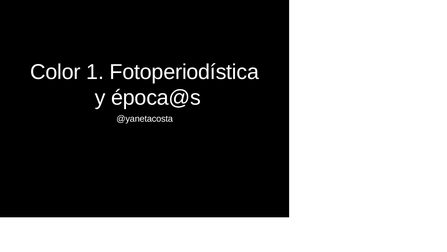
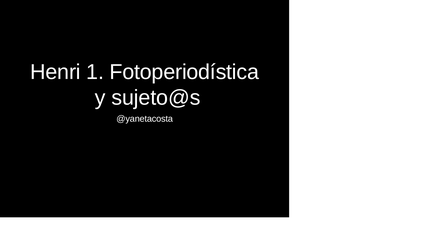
Color: Color -> Henri (56, 72)
época@s: época@s -> sujeto@s (156, 98)
